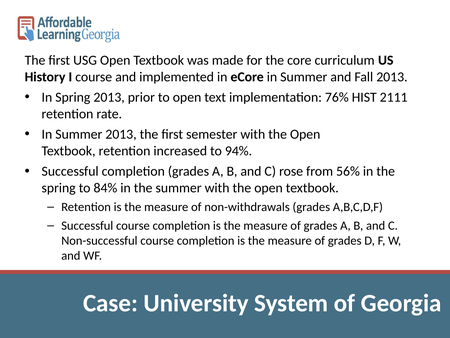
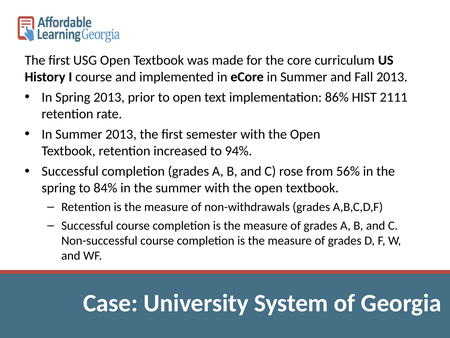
76%: 76% -> 86% (337, 97)
